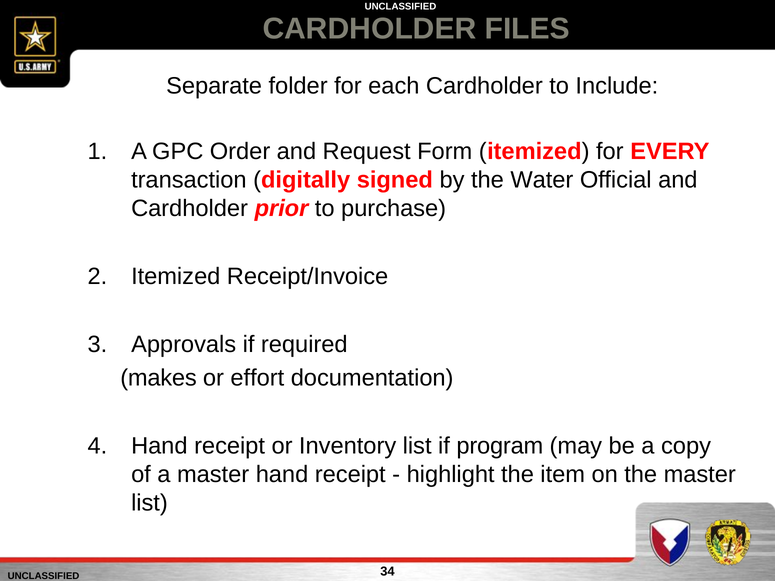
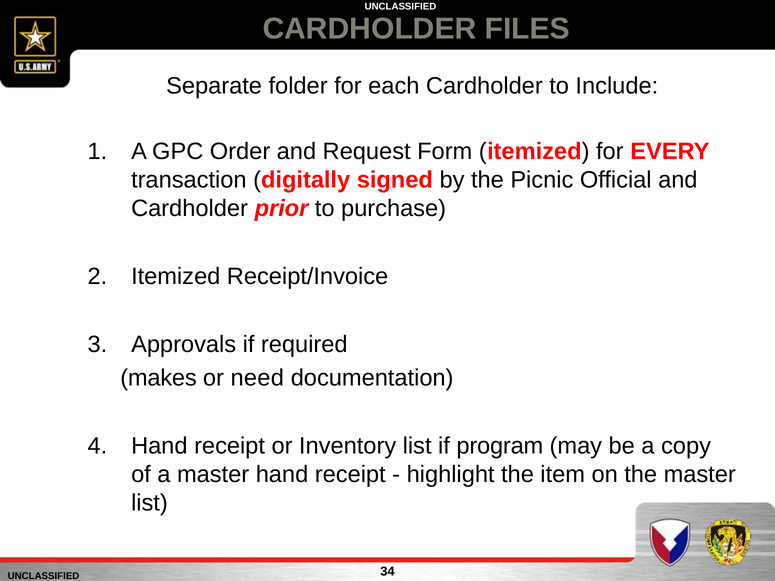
Water: Water -> Picnic (542, 180)
effort: effort -> need (257, 378)
